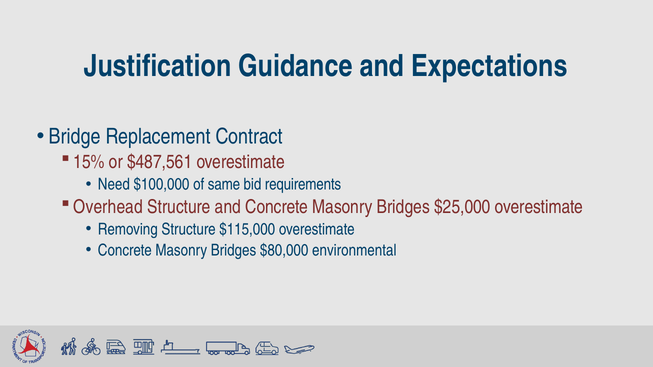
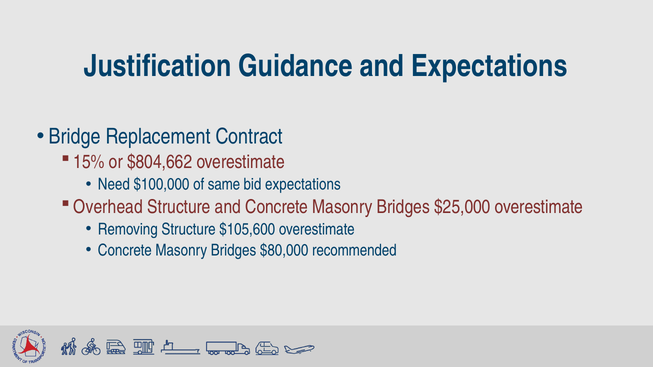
$487,561: $487,561 -> $804,662 (160, 162)
bid requirements: requirements -> expectations (303, 184)
$115,000: $115,000 -> $105,600 (247, 229)
environmental: environmental -> recommended (354, 250)
